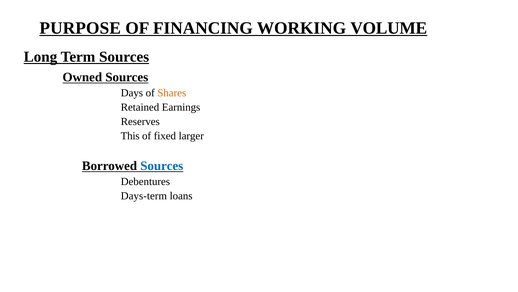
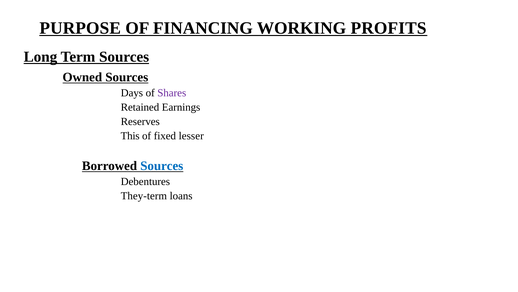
VOLUME: VOLUME -> PROFITS (389, 28)
Shares colour: orange -> purple (172, 93)
larger: larger -> lesser (191, 136)
Days-term: Days-term -> They-term (144, 195)
